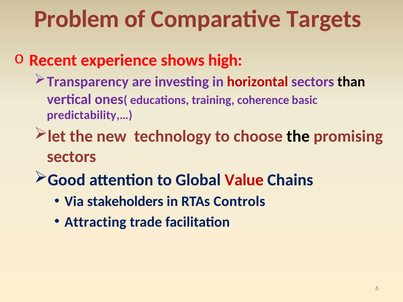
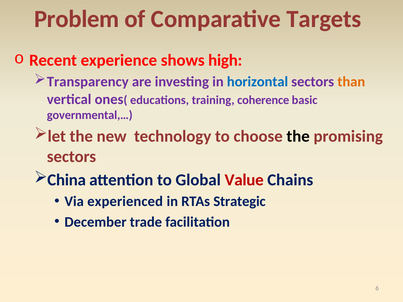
horizontal colour: red -> blue (257, 82)
than colour: black -> orange (351, 82)
predictability,…: predictability,… -> governmental,… (90, 115)
Good: Good -> China (67, 180)
stakeholders: stakeholders -> experienced (125, 202)
Controls: Controls -> Strategic (239, 202)
Attracting: Attracting -> December (95, 222)
